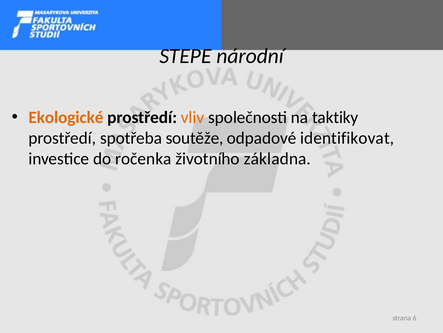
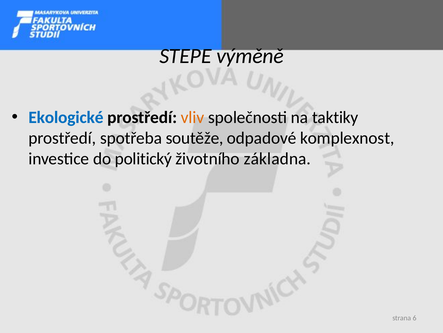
národní: národní -> výměně (250, 56)
Ekologické colour: orange -> blue (66, 117)
identifikovat: identifikovat -> komplexnost (347, 138)
ročenka: ročenka -> politický (143, 159)
